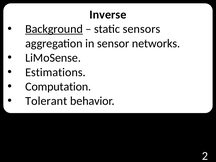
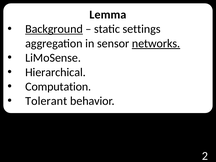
Inverse: Inverse -> Lemma (108, 15)
sensors: sensors -> settings (142, 29)
networks underline: none -> present (156, 43)
Estimations: Estimations -> Hierarchical (55, 72)
